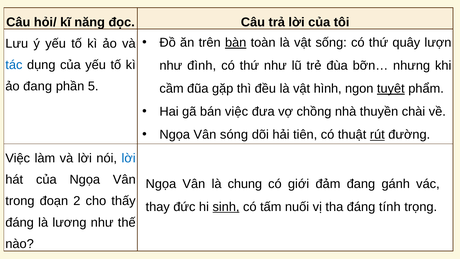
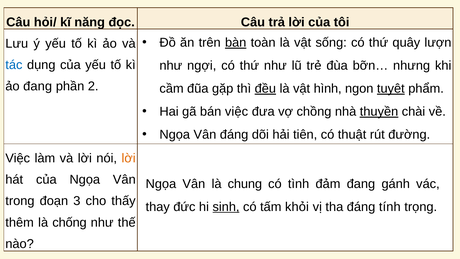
đình: đình -> ngợi (202, 66)
5: 5 -> 2 (93, 86)
đều underline: none -> present (265, 89)
thuyền underline: none -> present (379, 112)
Vân sóng: sóng -> đáng (234, 135)
rút underline: present -> none (377, 135)
lời colour: blue -> orange (129, 158)
giới: giới -> tình (299, 184)
2: 2 -> 3 (77, 201)
nuối: nuối -> khỏi (297, 207)
đáng: đáng -> thêm (20, 222)
lương: lương -> chống (70, 222)
